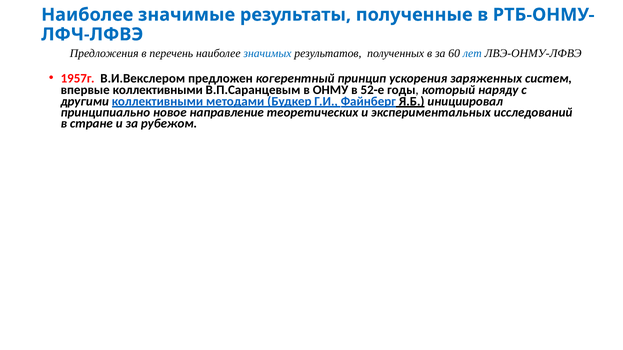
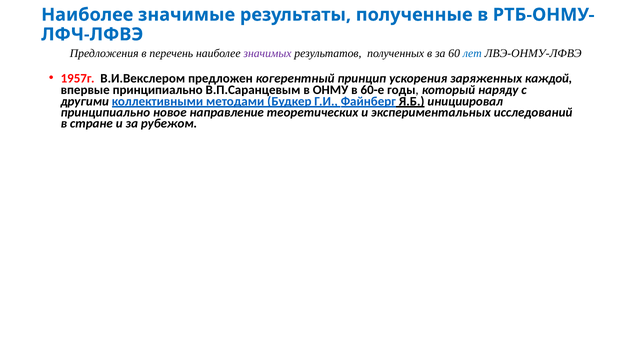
значимых colour: blue -> purple (267, 54)
заряженных систем: систем -> каждой (549, 79)
впервые коллективными: коллективными -> принципиально (158, 90)
52-е: 52-е -> 60-е (372, 90)
